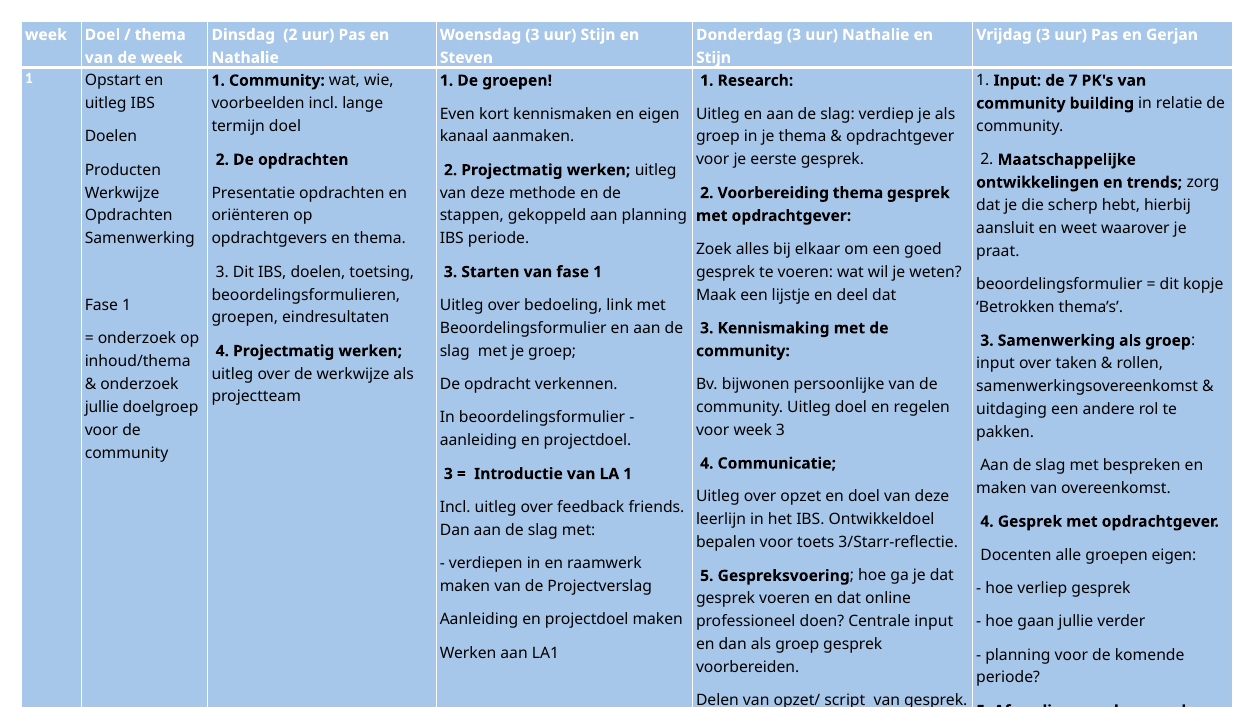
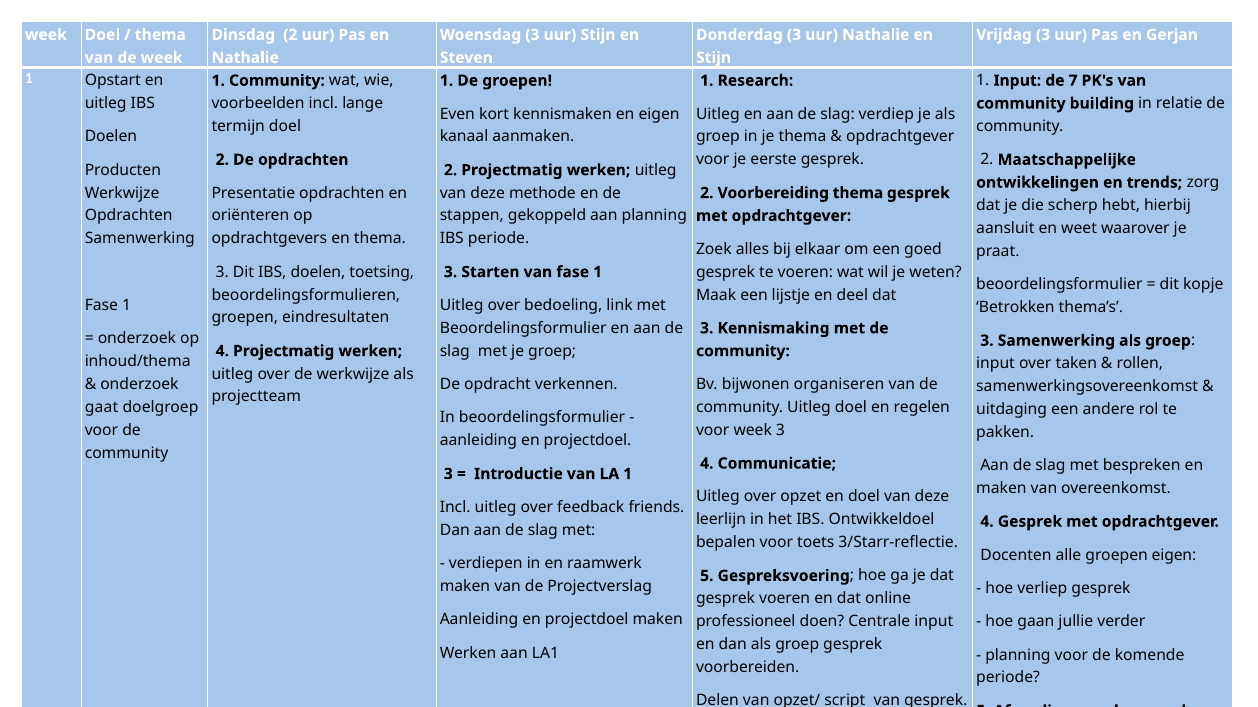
persoonlijke: persoonlijke -> organiseren (839, 385)
jullie: jullie -> gaat (102, 408)
